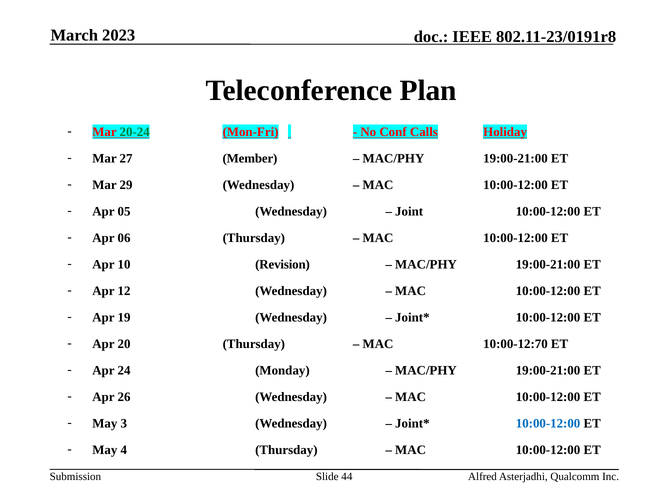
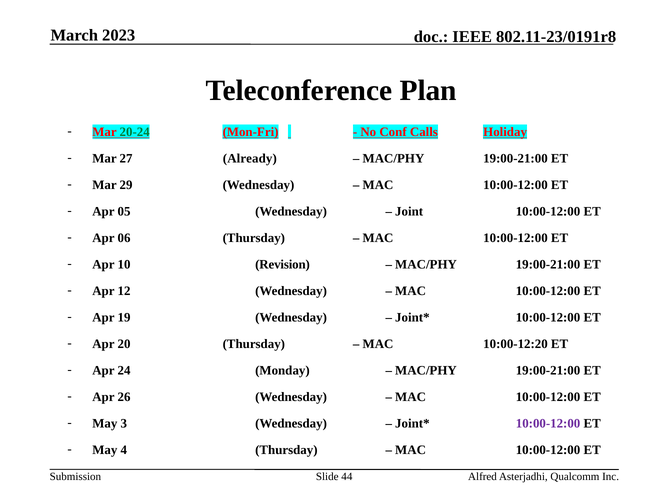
Member: Member -> Already (250, 159)
10:00-12:70: 10:00-12:70 -> 10:00-12:20 (515, 344)
10:00-12:00 colour: blue -> purple (548, 424)
